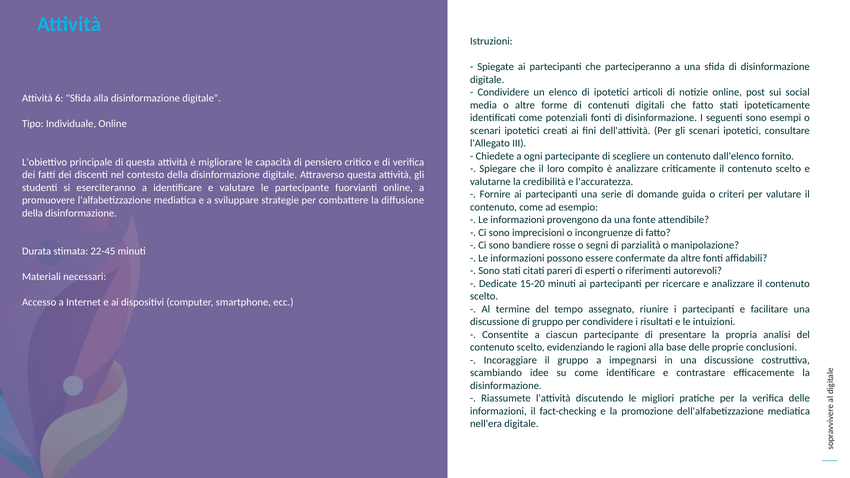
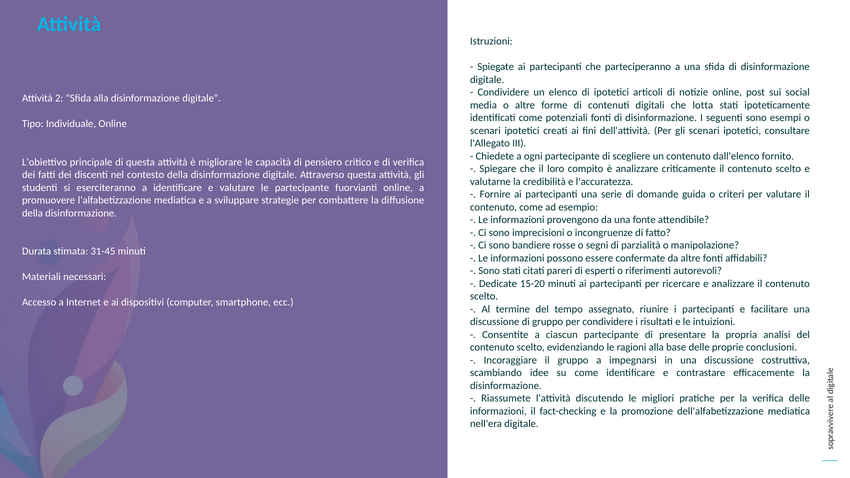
6: 6 -> 2 (59, 98)
che fatto: fatto -> lotta (703, 105)
22-45: 22-45 -> 31-45 (103, 251)
